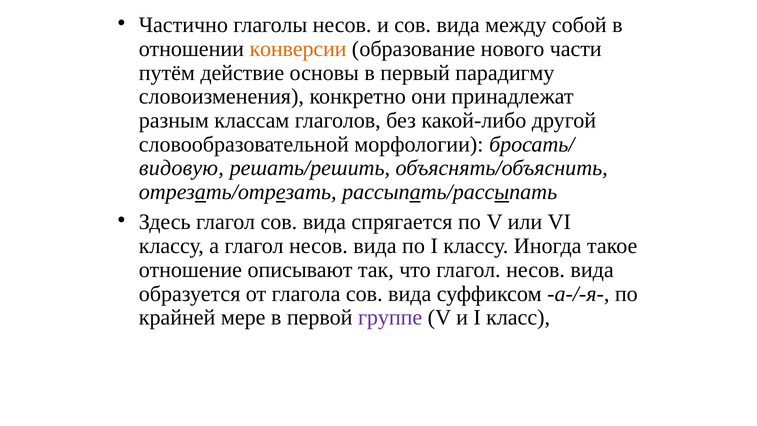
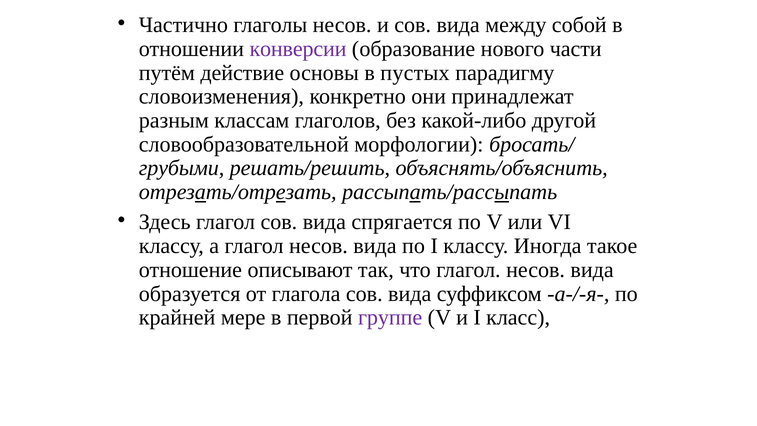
конверсии colour: orange -> purple (298, 49)
первый: первый -> пустых (415, 73)
видовую: видовую -> грубыми (182, 168)
